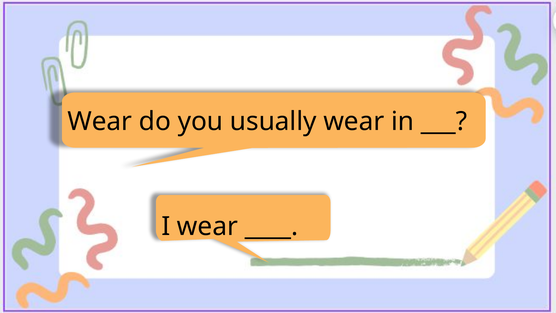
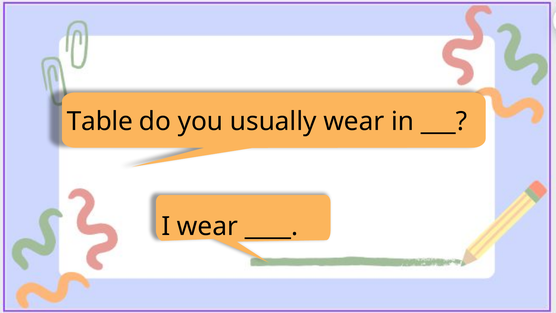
Wear: Wear -> Table (100, 121)
